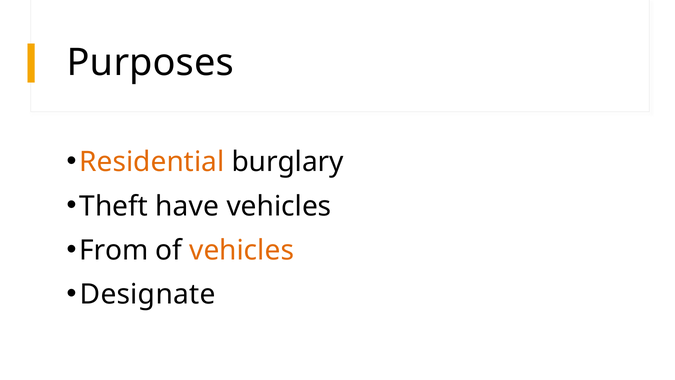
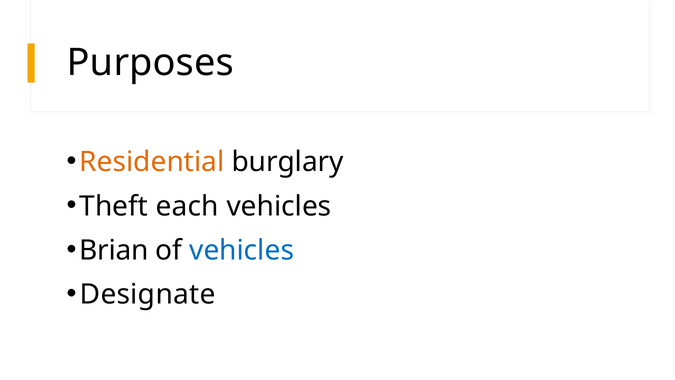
have: have -> each (187, 206)
From: From -> Brian (114, 250)
vehicles colour: orange -> blue (242, 250)
